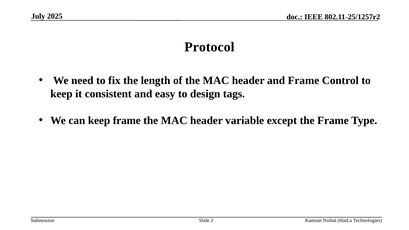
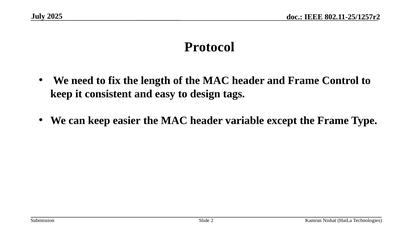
keep frame: frame -> easier (127, 120)
